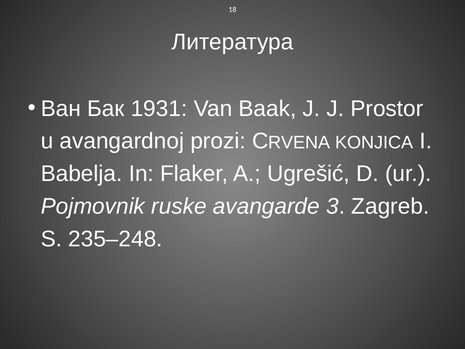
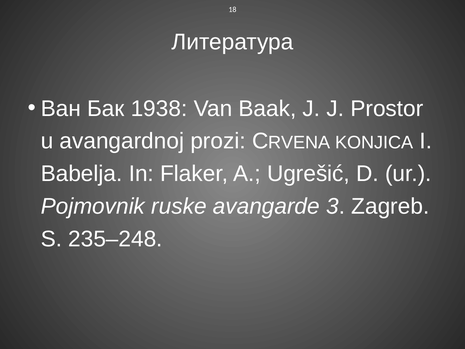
1931: 1931 -> 1938 (159, 108)
